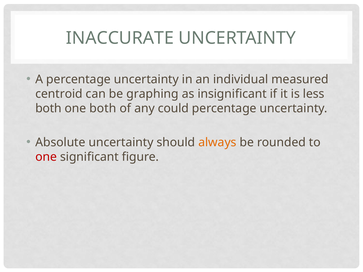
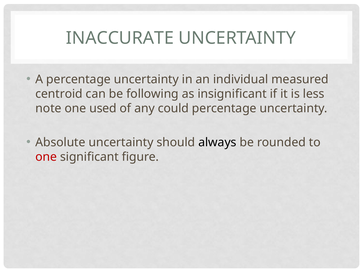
graphing: graphing -> following (153, 94)
both: both -> note (48, 109)
one both: both -> used (103, 109)
always colour: orange -> black (217, 142)
